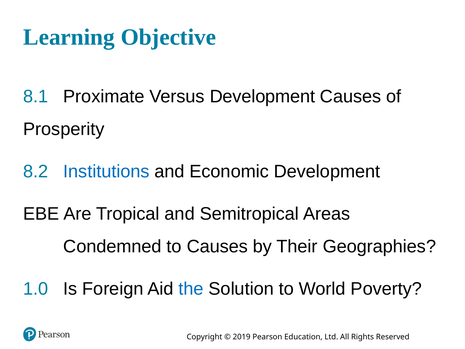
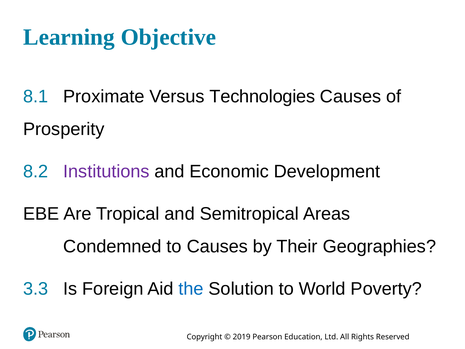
Versus Development: Development -> Technologies (262, 97)
Institutions colour: blue -> purple (106, 171)
1.0: 1.0 -> 3.3 (36, 289)
